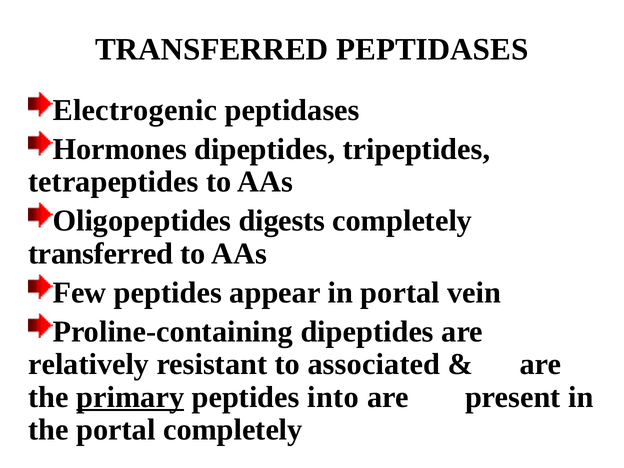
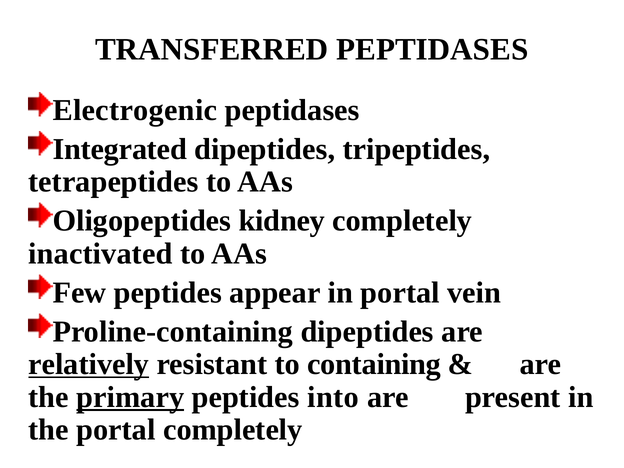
Hormones: Hormones -> Integrated (120, 149)
digests: digests -> kidney (282, 221)
transferred: transferred -> inactivated (100, 254)
relatively underline: none -> present (89, 364)
associated: associated -> containing (374, 364)
